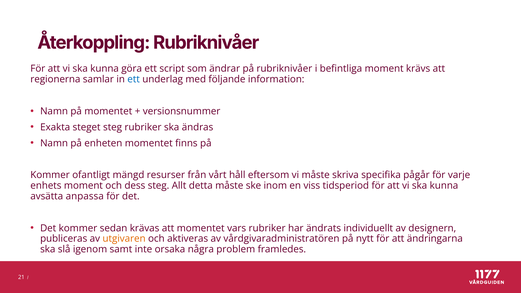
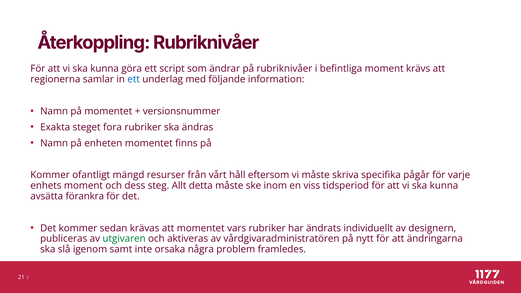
steget steg: steg -> fora (113, 127)
anpassa: anpassa -> förankra (85, 196)
utgivaren colour: orange -> green (124, 239)
